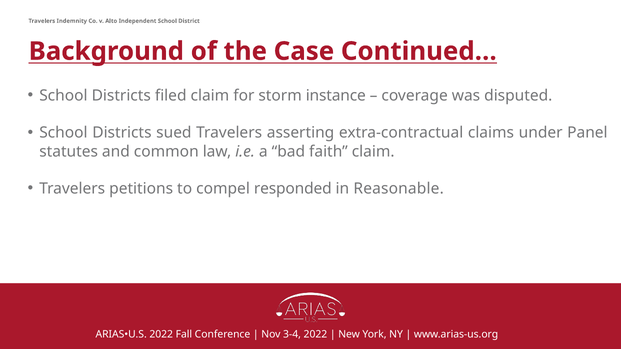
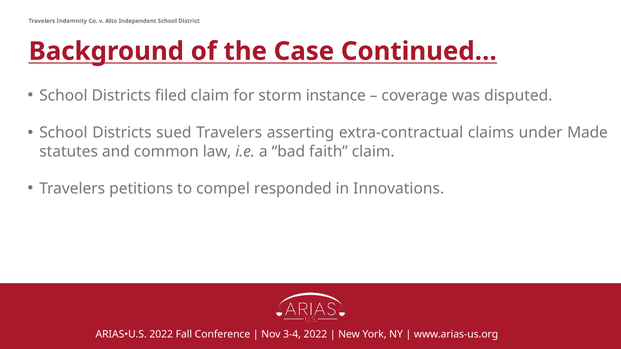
Panel: Panel -> Made (587, 133)
Reasonable: Reasonable -> Innovations (399, 189)
